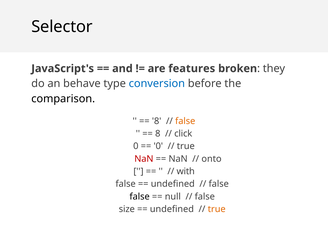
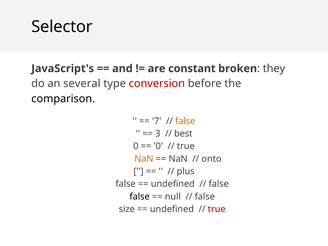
features: features -> constant (192, 69)
behave: behave -> several (82, 84)
conversion colour: blue -> red (157, 84)
8: 8 -> 7 (157, 121)
8: 8 -> 3 (158, 134)
click: click -> best (183, 134)
NaN colour: red -> orange (144, 159)
with: with -> plus (186, 171)
true colour: orange -> red (217, 209)
